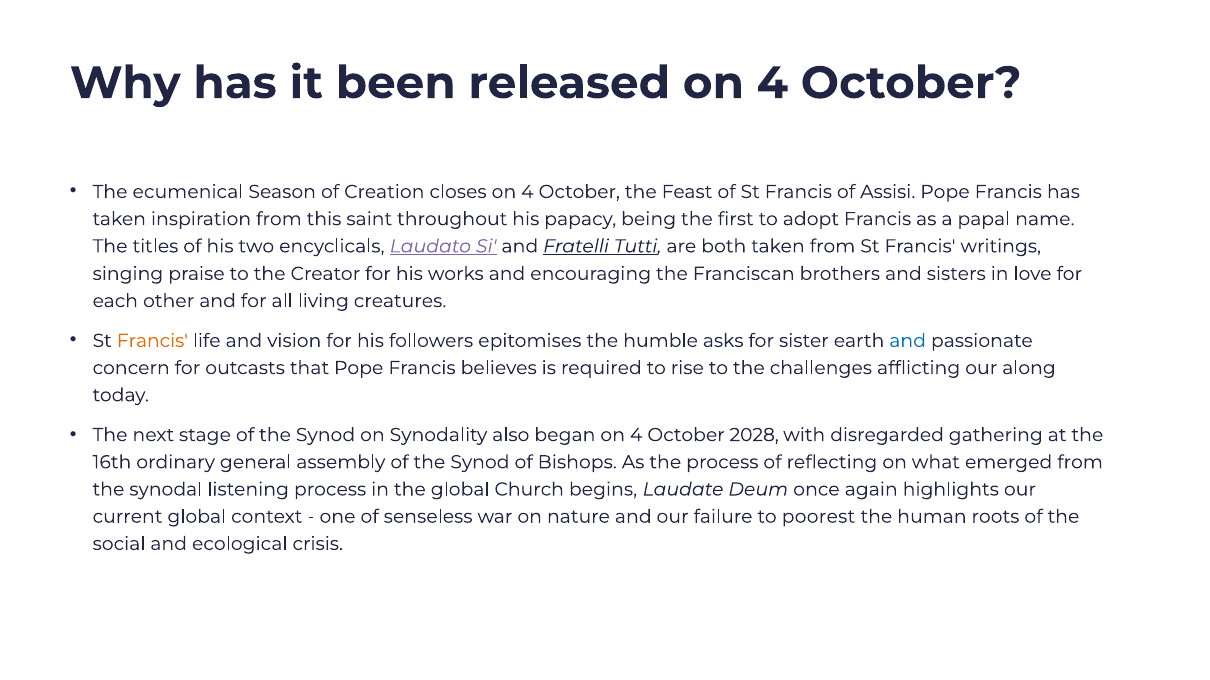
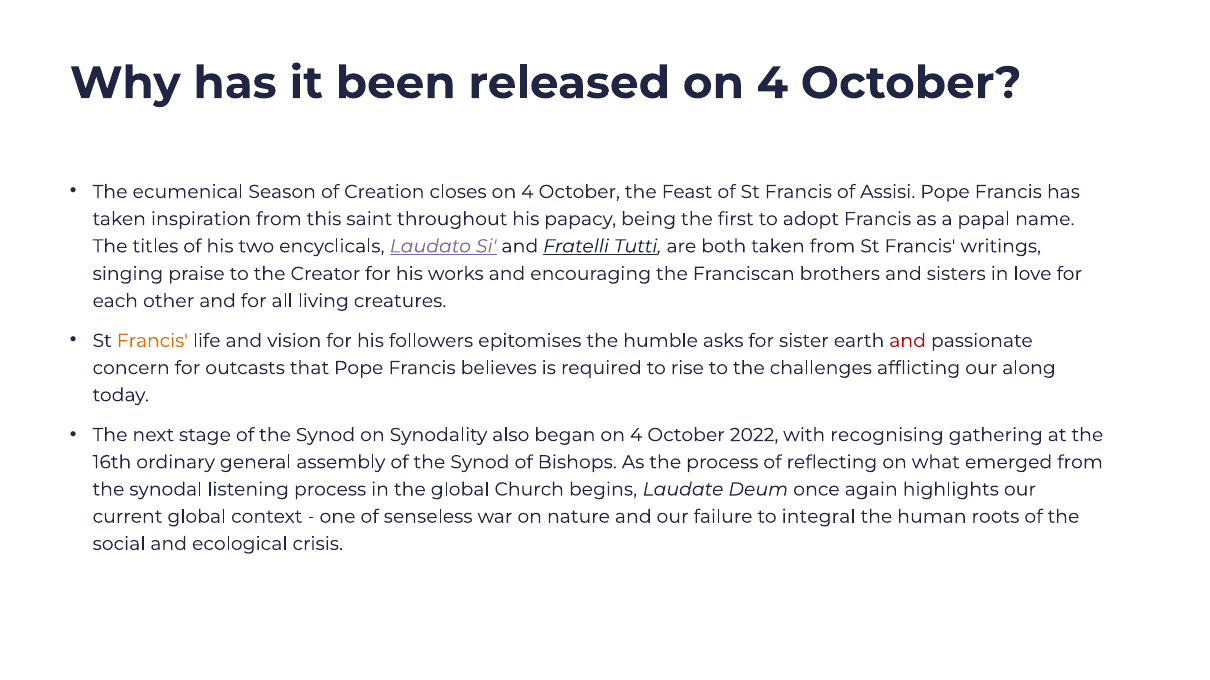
and colour: blue -> red (908, 341)
2028: 2028 -> 2022 (754, 435)
disregarded: disregarded -> recognising (887, 435)
poorest: poorest -> integral (819, 517)
